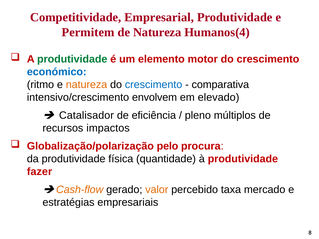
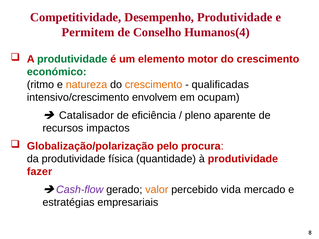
Empresarial: Empresarial -> Desempenho (159, 17)
de Natureza: Natureza -> Conselho (157, 32)
económico colour: blue -> green (57, 72)
crescimento colour: blue -> orange (154, 85)
comparativa: comparativa -> qualificadas (220, 85)
elevado: elevado -> ocupam (219, 97)
múltiplos: múltiplos -> aparente (235, 115)
Cash-flow colour: orange -> purple (80, 190)
taxa: taxa -> vida (231, 190)
